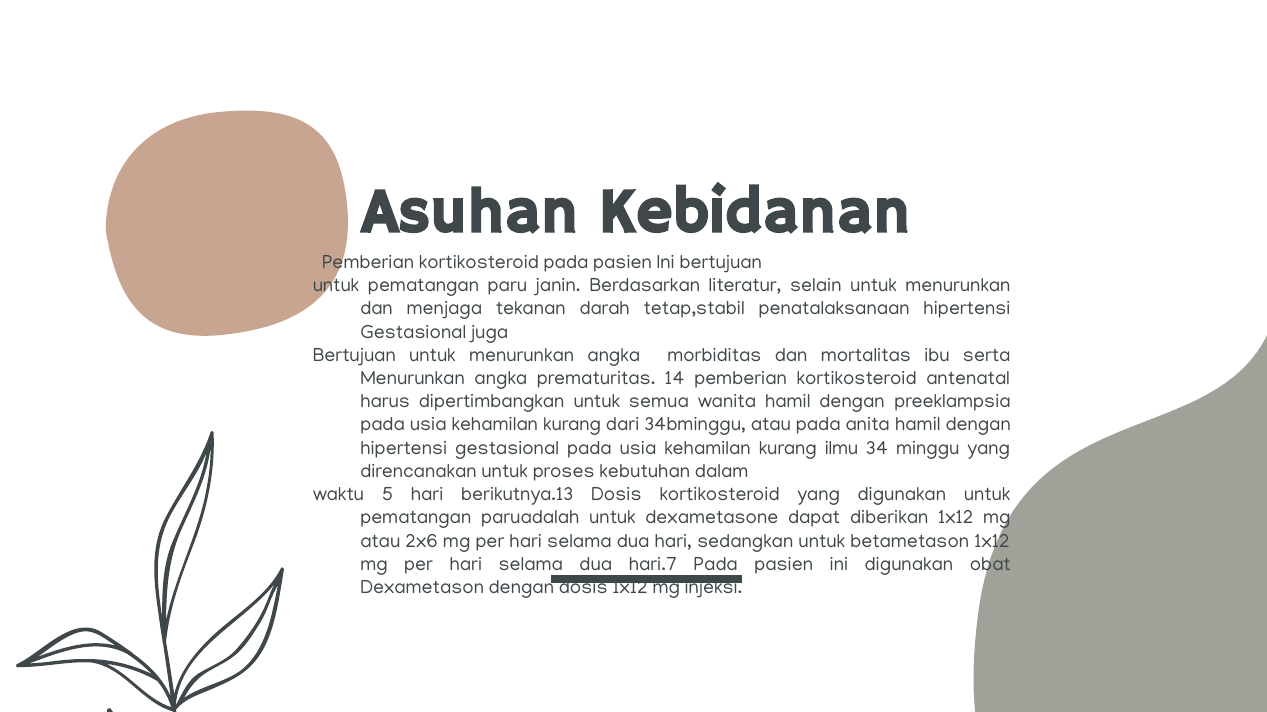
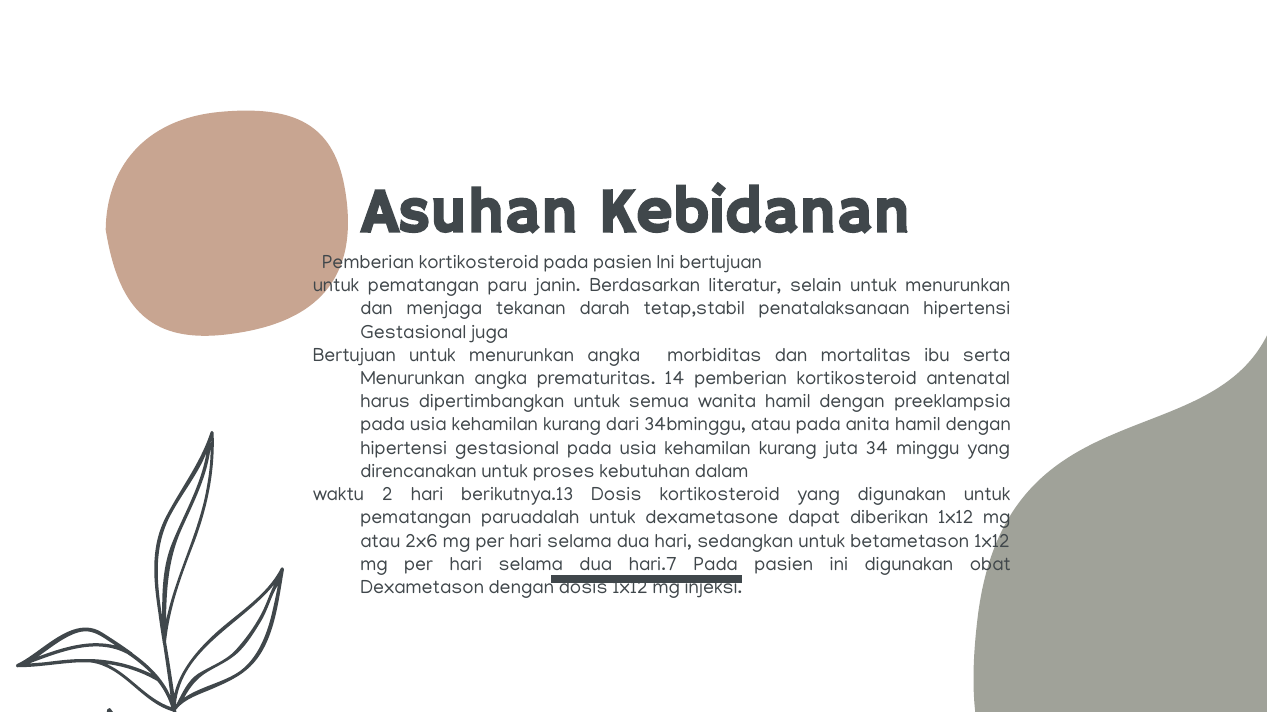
ilmu: ilmu -> juta (841, 448)
5: 5 -> 2 (387, 495)
